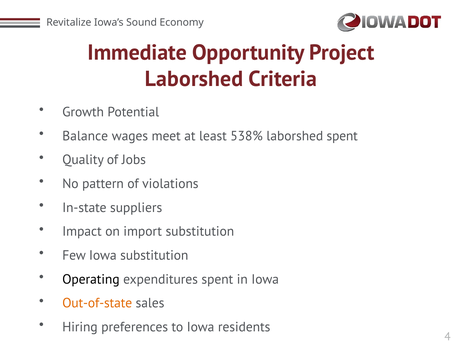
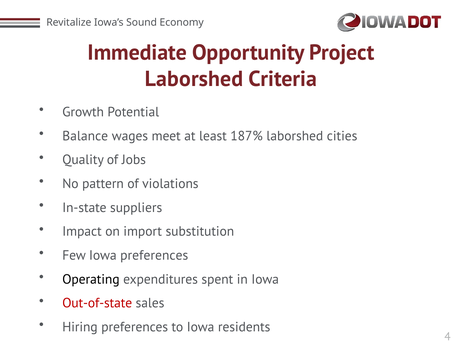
538%: 538% -> 187% (247, 136)
laborshed spent: spent -> cities (342, 136)
Iowa substitution: substitution -> preferences (154, 255)
Out-of-state colour: orange -> red (97, 303)
